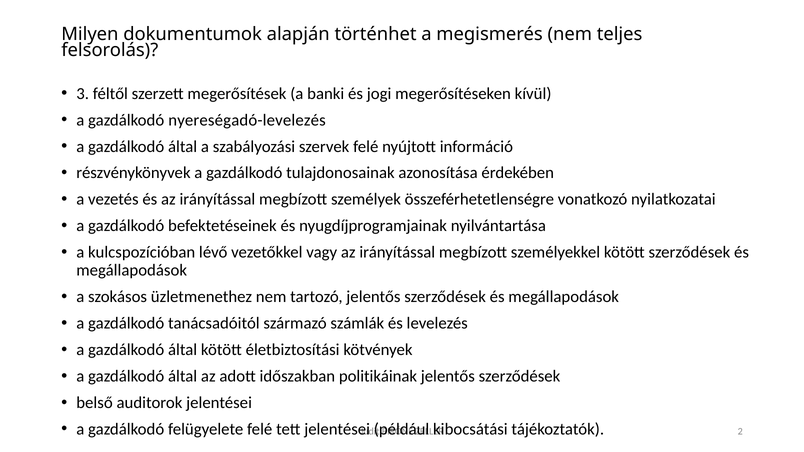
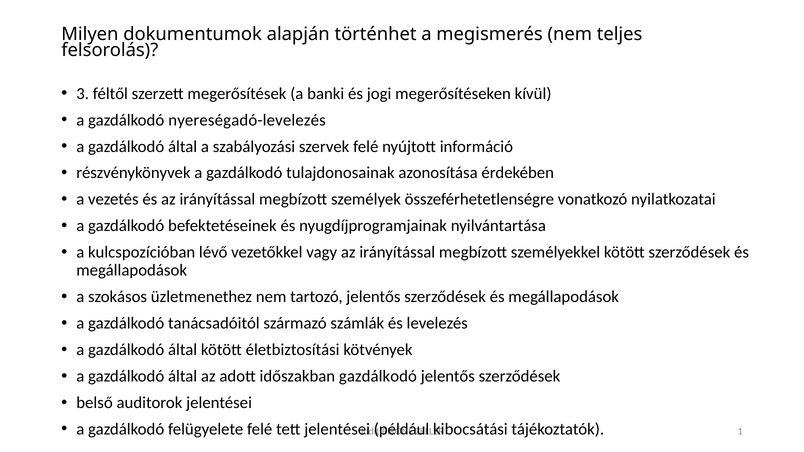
időszakban politikáinak: politikáinak -> gazdálkodó (378, 376)
2: 2 -> 1 (740, 432)
